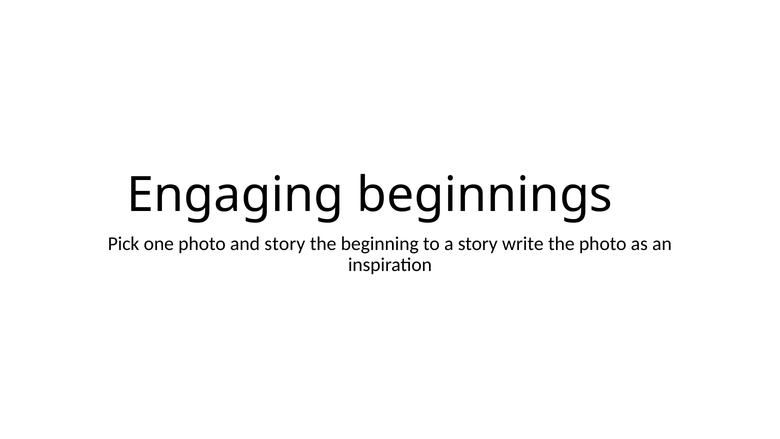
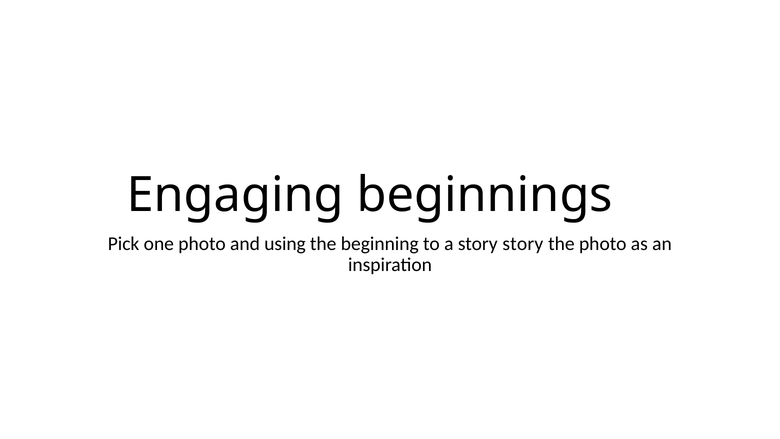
and story: story -> using (285, 244)
story write: write -> story (523, 244)
